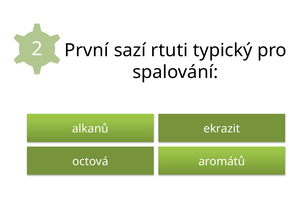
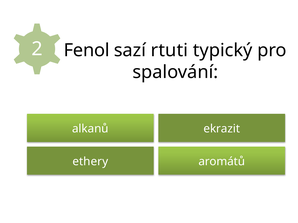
První: První -> Fenol (87, 50)
octová: octová -> ethery (90, 162)
